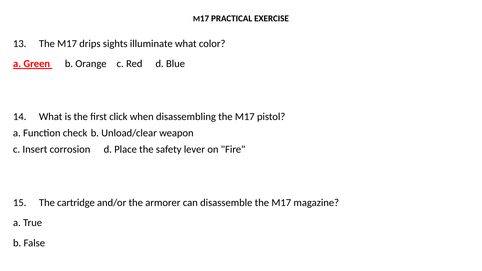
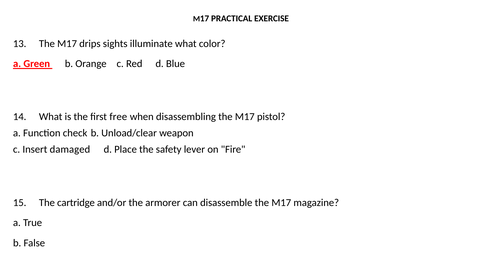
click: click -> free (118, 117)
corrosion: corrosion -> damaged (70, 150)
